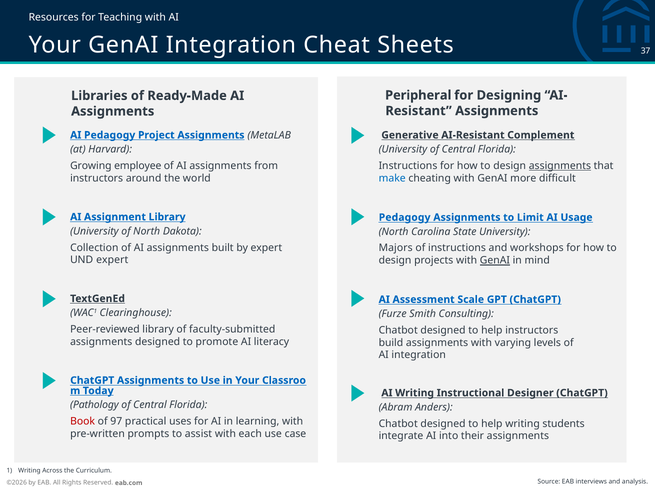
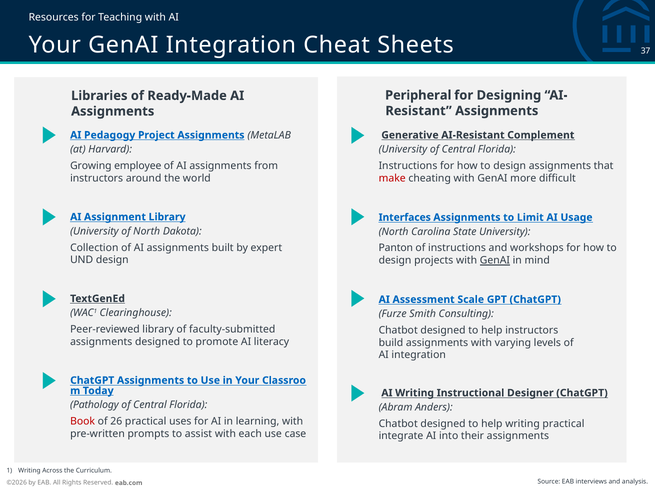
assignments underline: present -> none (560, 166)
make colour: blue -> red (392, 178)
Pedagogy: Pedagogy -> Interfaces (405, 217)
Majors: Majors -> Panton (396, 248)
UND expert: expert -> design (112, 260)
97: 97 -> 26 (116, 422)
writing students: students -> practical (563, 424)
